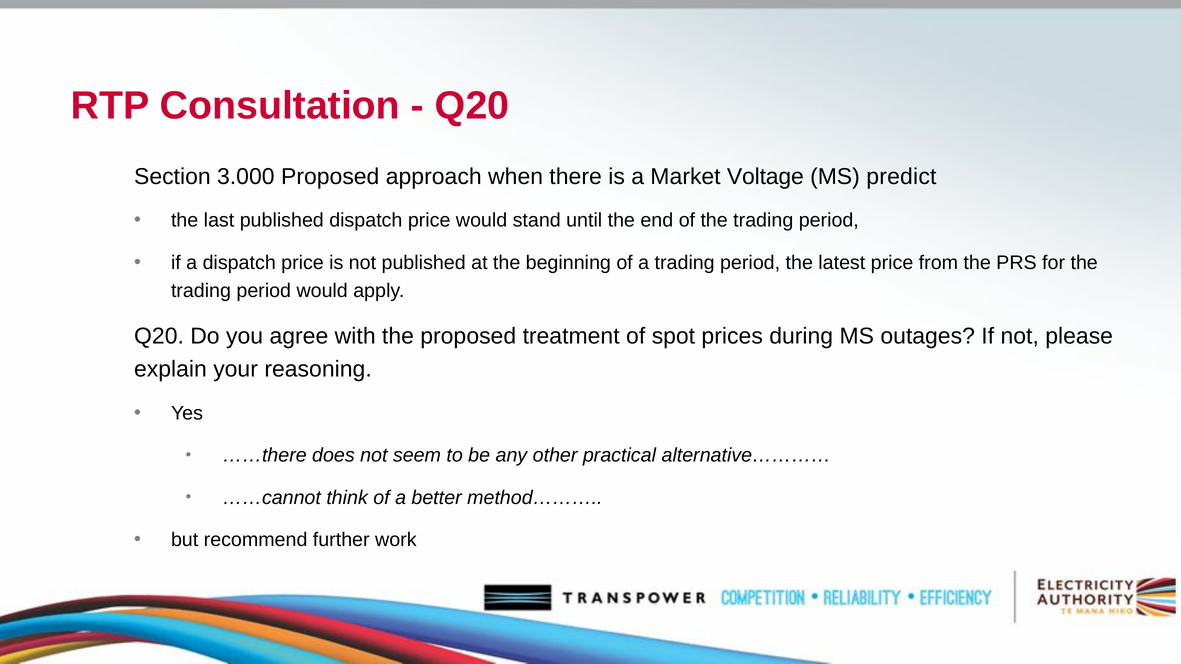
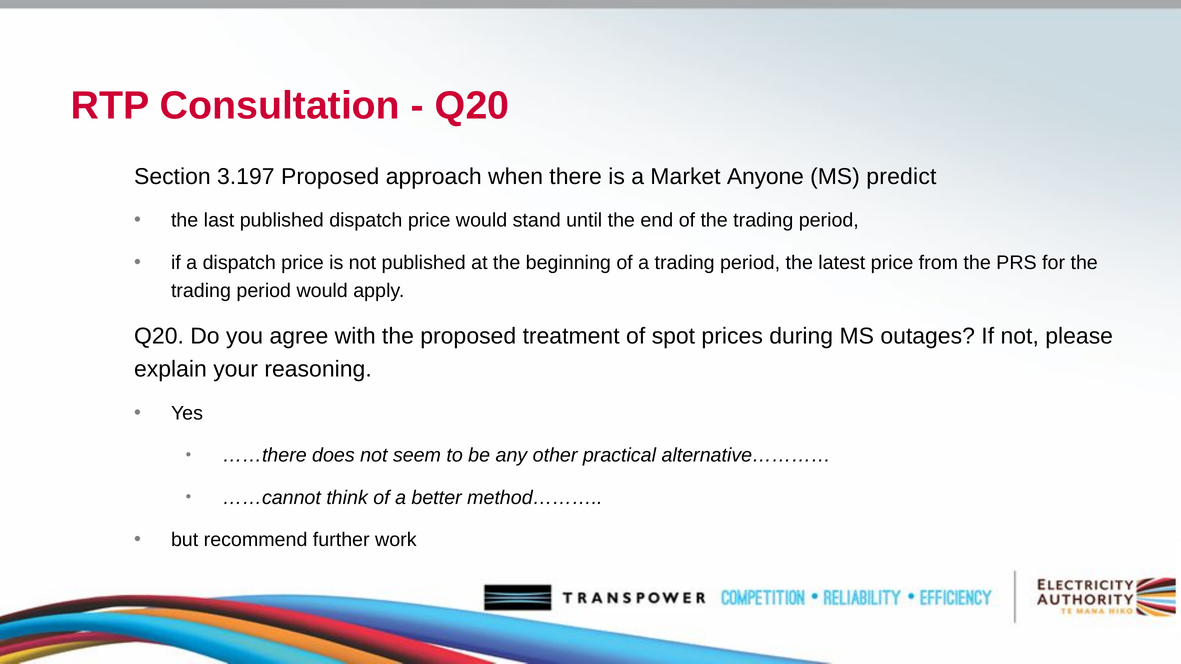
3.000: 3.000 -> 3.197 (246, 177)
Voltage: Voltage -> Anyone (765, 177)
